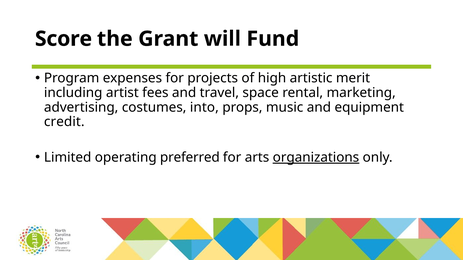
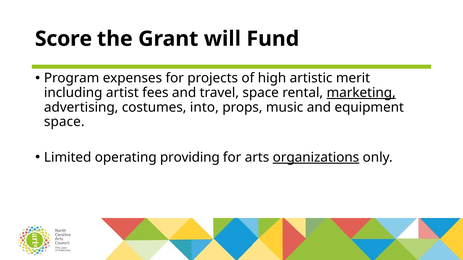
marketing underline: none -> present (361, 93)
credit: credit -> space (64, 122)
preferred: preferred -> providing (190, 158)
